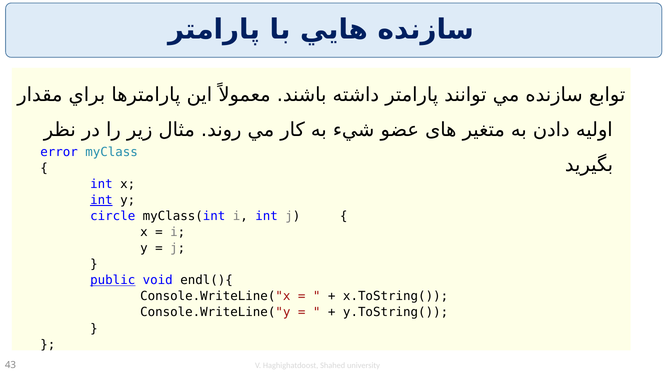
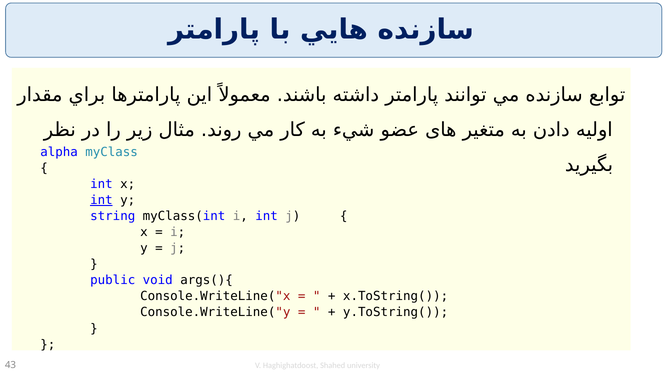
error: error -> alpha (59, 152)
circle: circle -> string (113, 216)
public underline: present -> none (113, 280)
endl(){: endl(){ -> args(){ (207, 280)
